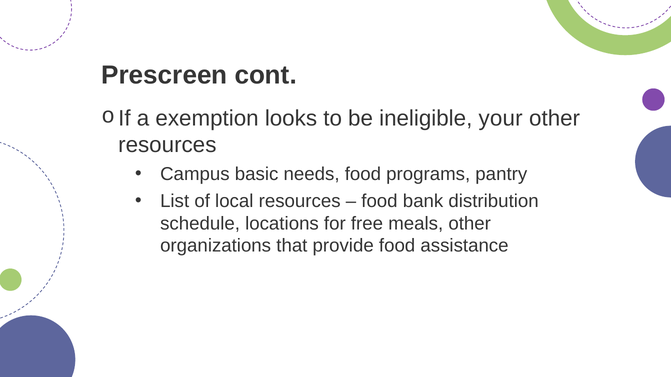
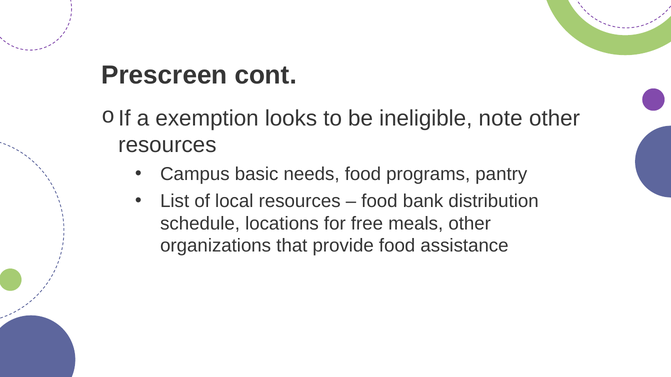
your: your -> note (501, 118)
